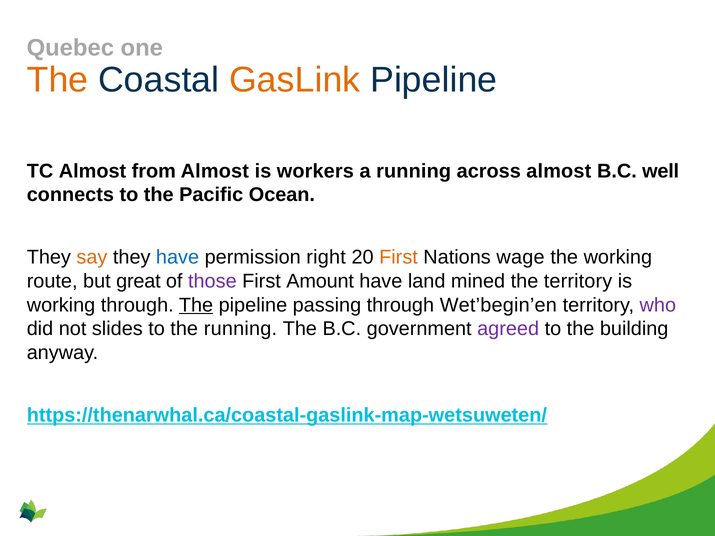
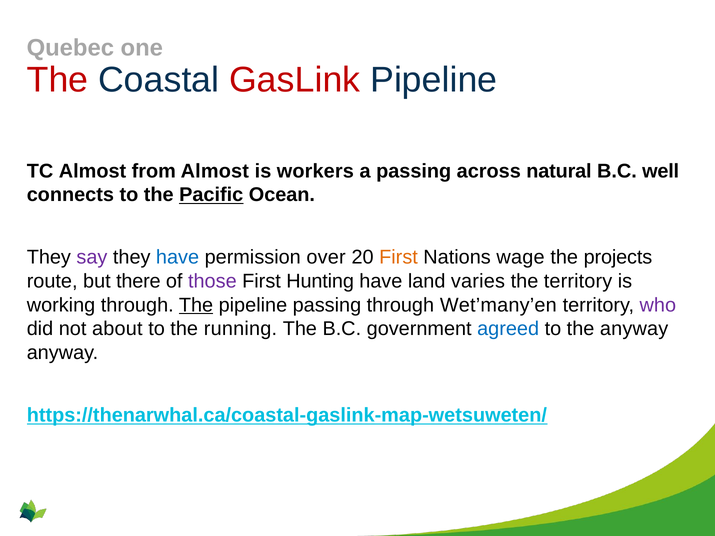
The colour: orange -> red (58, 80)
GasLink colour: orange -> red (295, 80)
a running: running -> passing (414, 171)
across almost: almost -> natural (559, 171)
Pacific underline: none -> present (211, 195)
say colour: orange -> purple (92, 258)
right: right -> over (326, 258)
the working: working -> projects (618, 258)
great: great -> there (138, 281)
Amount: Amount -> Hunting (320, 281)
mined: mined -> varies (478, 281)
Wet’begin’en: Wet’begin’en -> Wet’many’en (498, 305)
slides: slides -> about (117, 329)
agreed colour: purple -> blue (508, 329)
the building: building -> anyway (634, 329)
